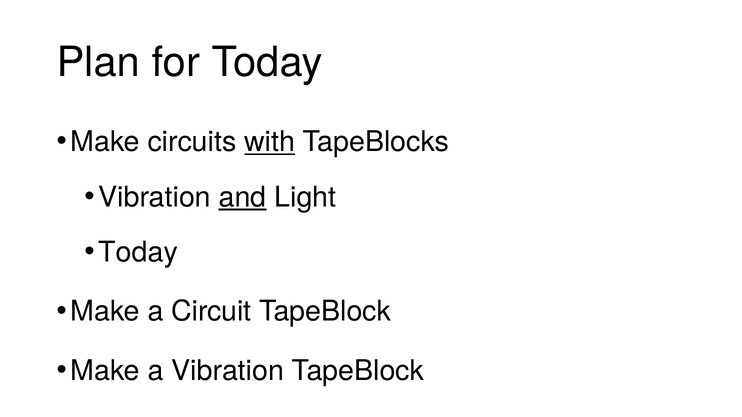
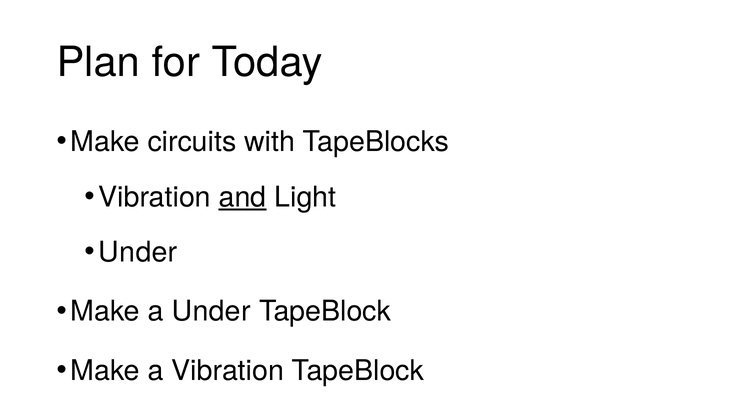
with underline: present -> none (270, 142)
Today: Today -> Under (138, 253)
a Circuit: Circuit -> Under (211, 312)
